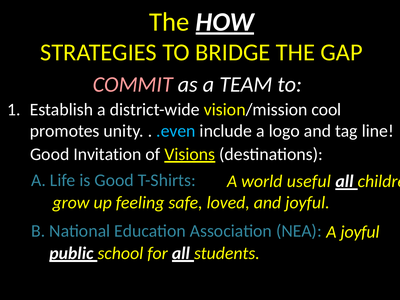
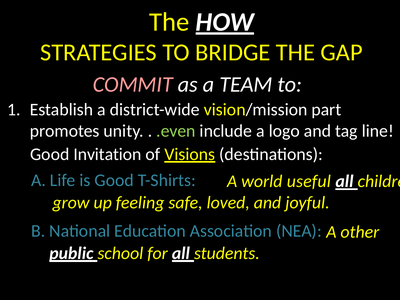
cool: cool -> part (326, 109)
.even colour: light blue -> light green (176, 131)
A joyful: joyful -> other (360, 232)
